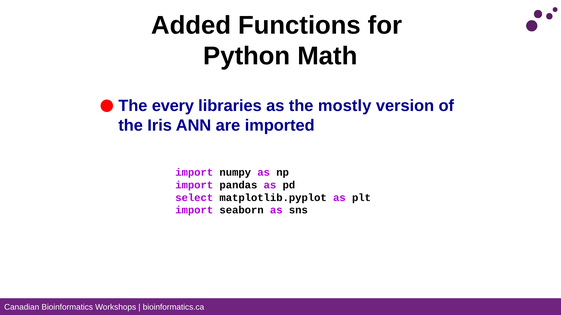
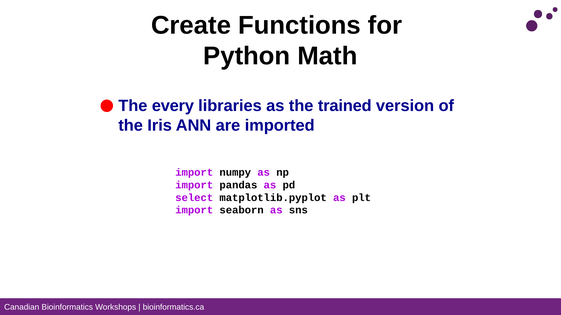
Added: Added -> Create (191, 25)
mostly: mostly -> trained (345, 106)
